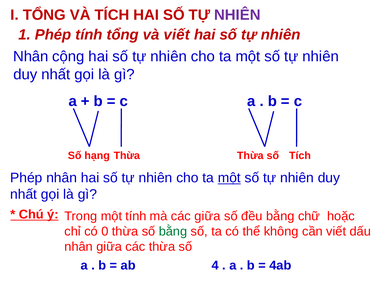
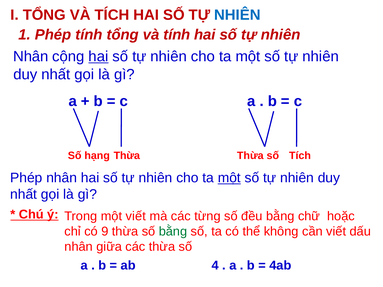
NHIÊN colour: purple -> blue (237, 15)
và viết: viết -> tính (177, 35)
hai underline: none -> present (98, 57)
một tính: tính -> viết (136, 216)
các giữa: giữa -> từng (208, 216)
0: 0 -> 9 (105, 232)
